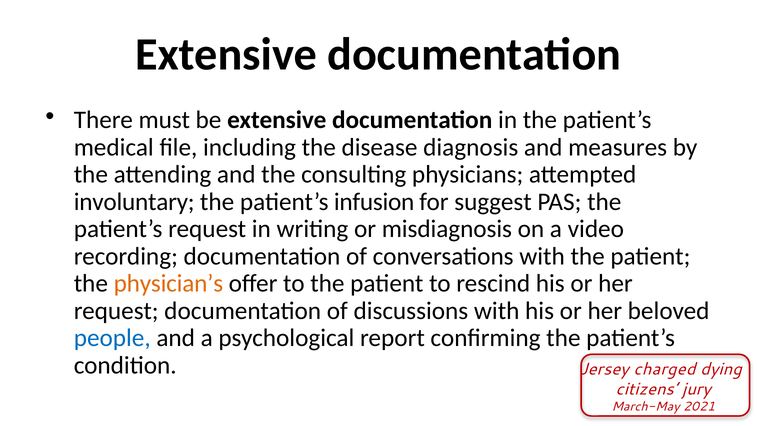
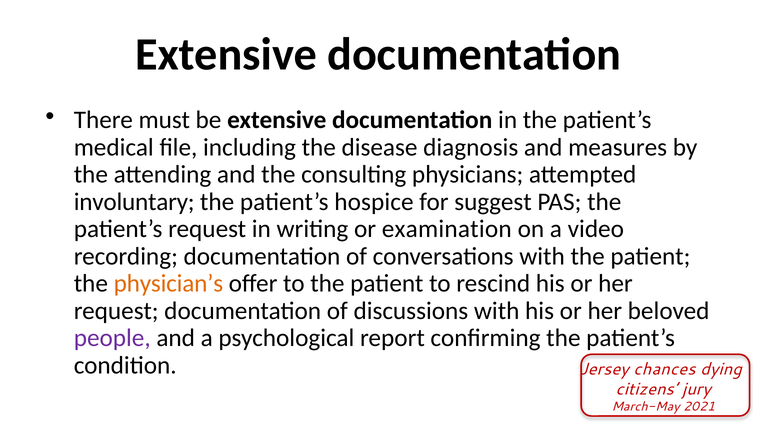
infusion: infusion -> hospice (374, 202)
misdiagnosis: misdiagnosis -> examination (447, 229)
people colour: blue -> purple (112, 338)
charged: charged -> chances (665, 369)
